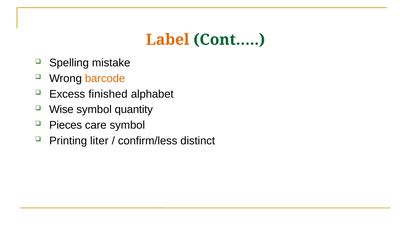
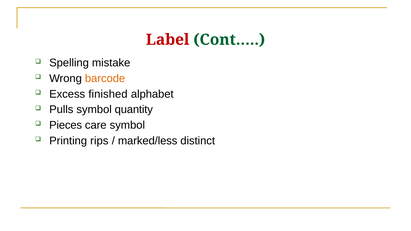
Label colour: orange -> red (168, 40)
Wise: Wise -> Pulls (61, 110)
liter: liter -> rips (99, 141)
confirm/less: confirm/less -> marked/less (148, 141)
